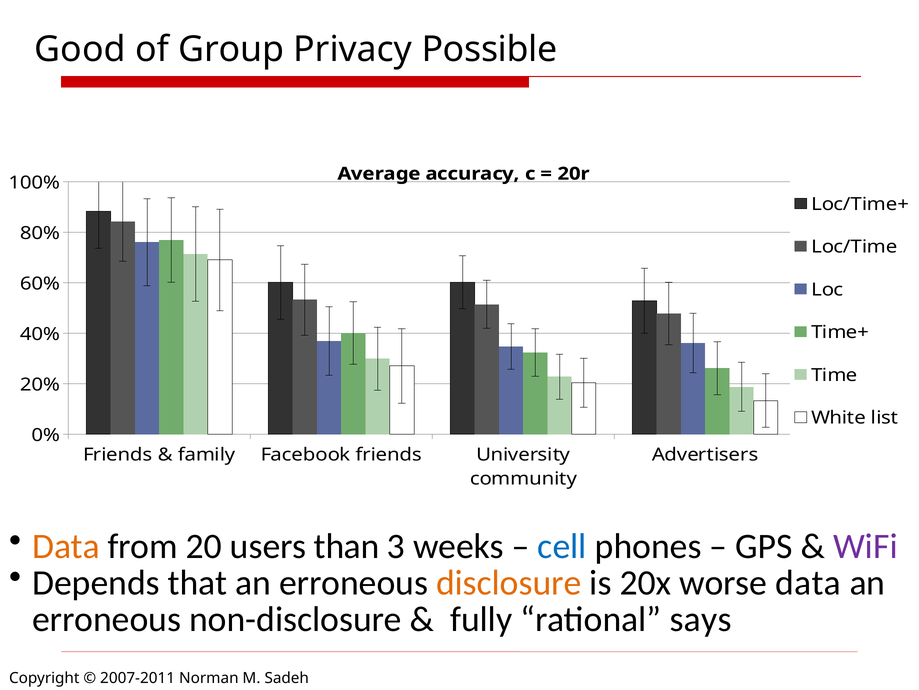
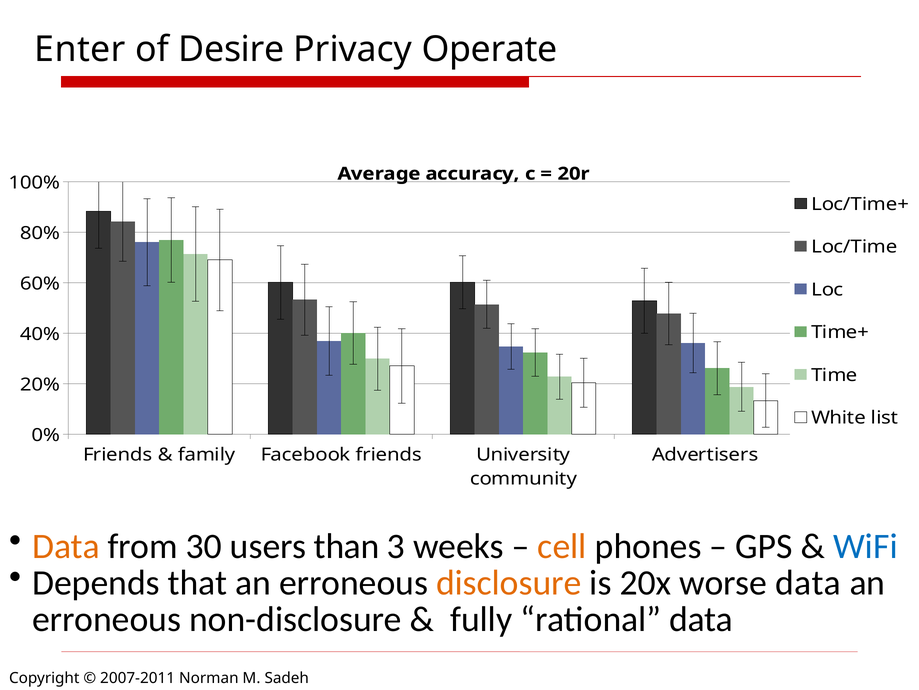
Good: Good -> Enter (80, 49)
Group: Group -> Desire (231, 49)
Possible: Possible -> Operate (490, 49)
20: 20 -> 30 (204, 546)
cell colour: blue -> orange (562, 546)
WiFi colour: purple -> blue (865, 546)
rational says: says -> data (701, 619)
